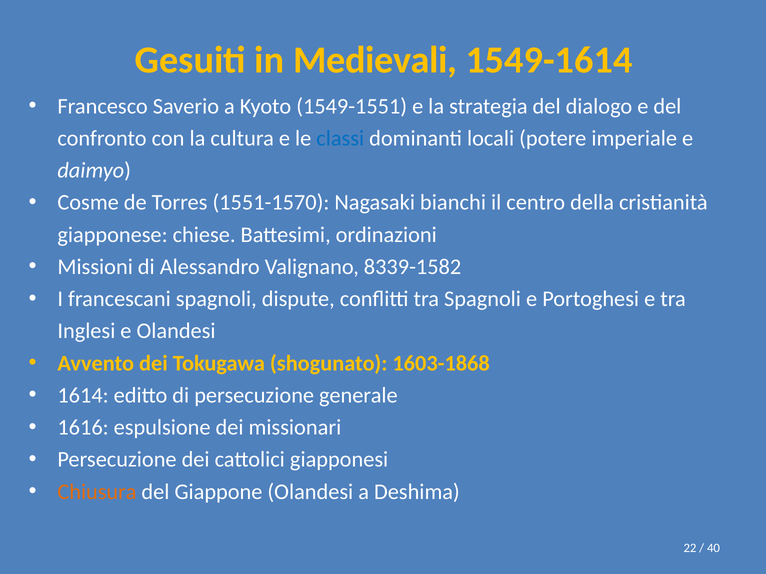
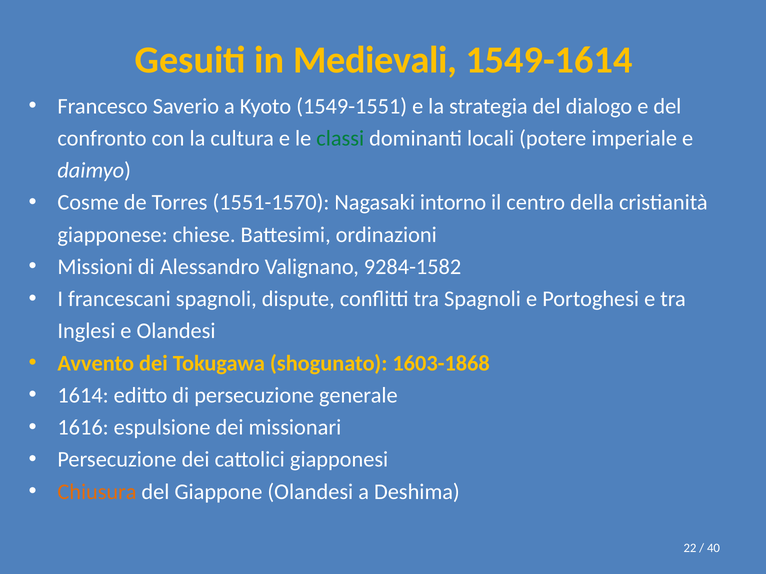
classi colour: blue -> green (340, 138)
bianchi: bianchi -> intorno (453, 203)
8339-1582: 8339-1582 -> 9284-1582 (413, 267)
